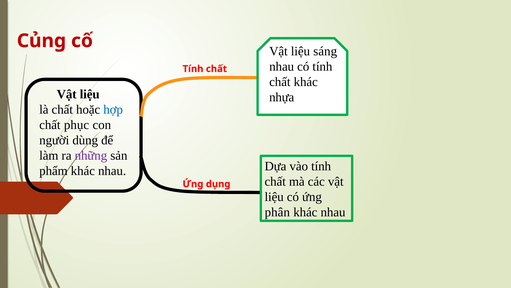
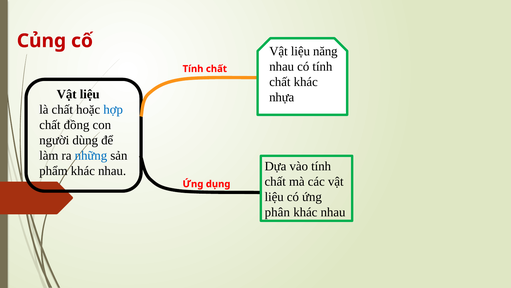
sáng: sáng -> năng (325, 51)
phục: phục -> đồng (77, 125)
những colour: purple -> blue (91, 155)
